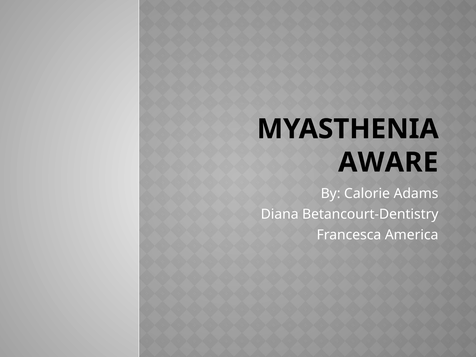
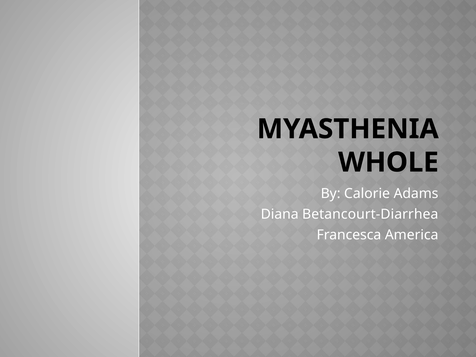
AWARE: AWARE -> WHOLE (388, 162)
Betancourt-Dentistry: Betancourt-Dentistry -> Betancourt-Diarrhea (370, 214)
